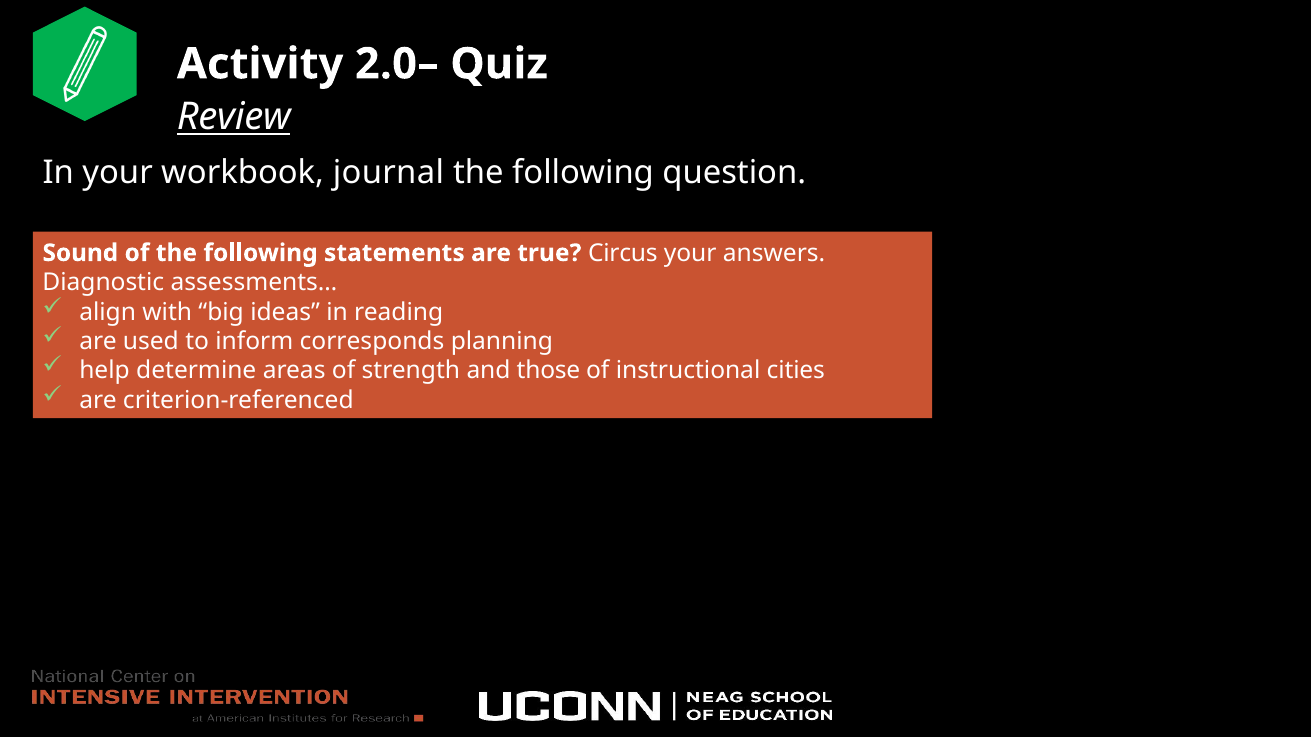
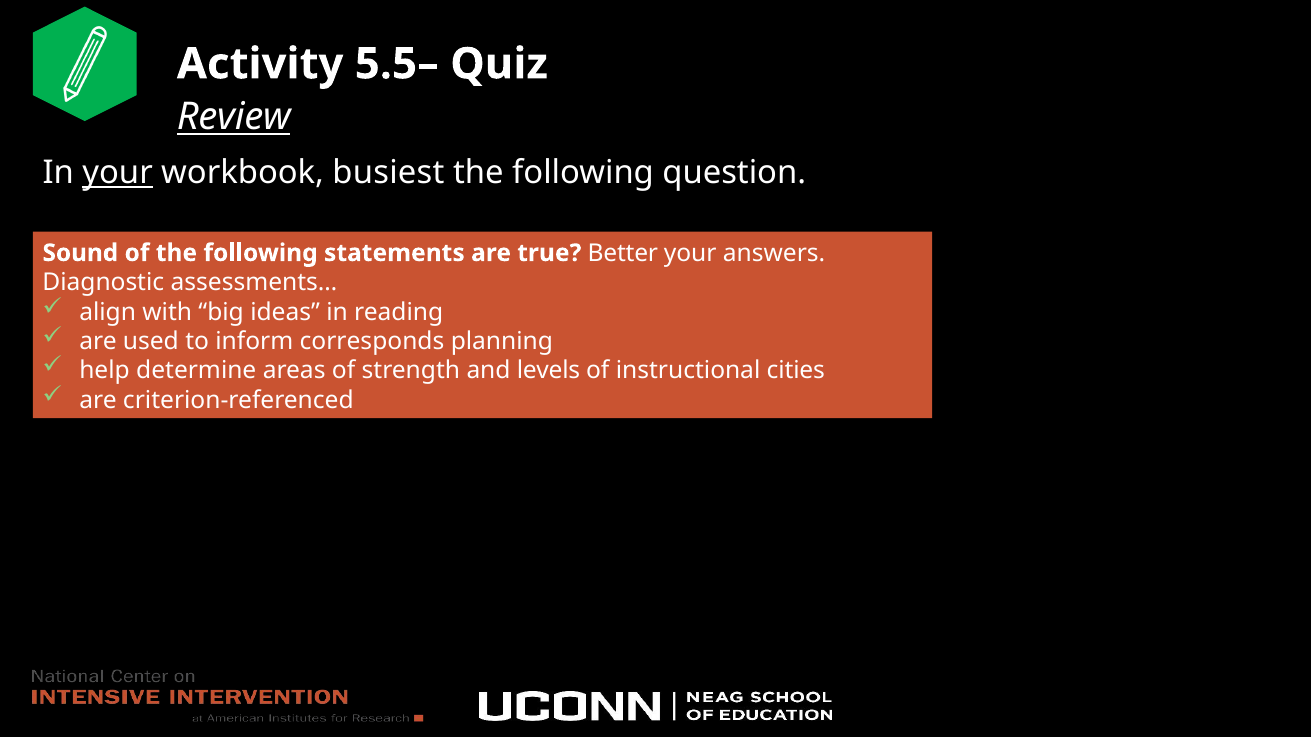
2.0–: 2.0– -> 5.5– (397, 64)
your underline: none -> present (118, 173)
journal: journal -> busiest (388, 173)
Circus: Circus -> Better (623, 253)
those: those -> levels (548, 371)
